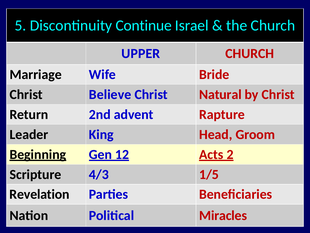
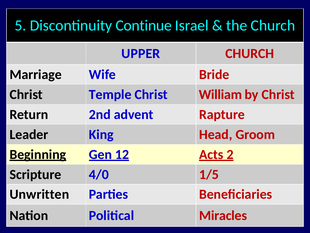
Believe: Believe -> Temple (110, 94)
Natural: Natural -> William (220, 94)
4/3: 4/3 -> 4/0 (99, 174)
Revelation: Revelation -> Unwritten (39, 194)
